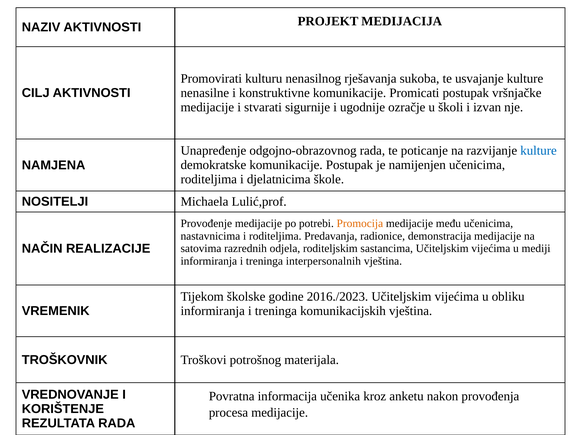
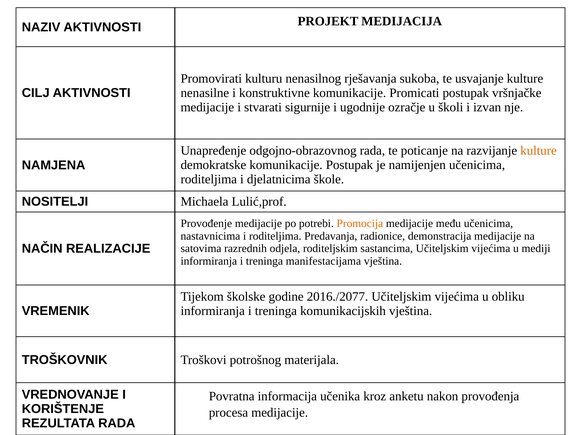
kulture colour: blue -> orange (539, 151)
interpersonalnih: interpersonalnih -> manifestacijama (323, 261)
2016./2023: 2016./2023 -> 2016./2077 (338, 297)
